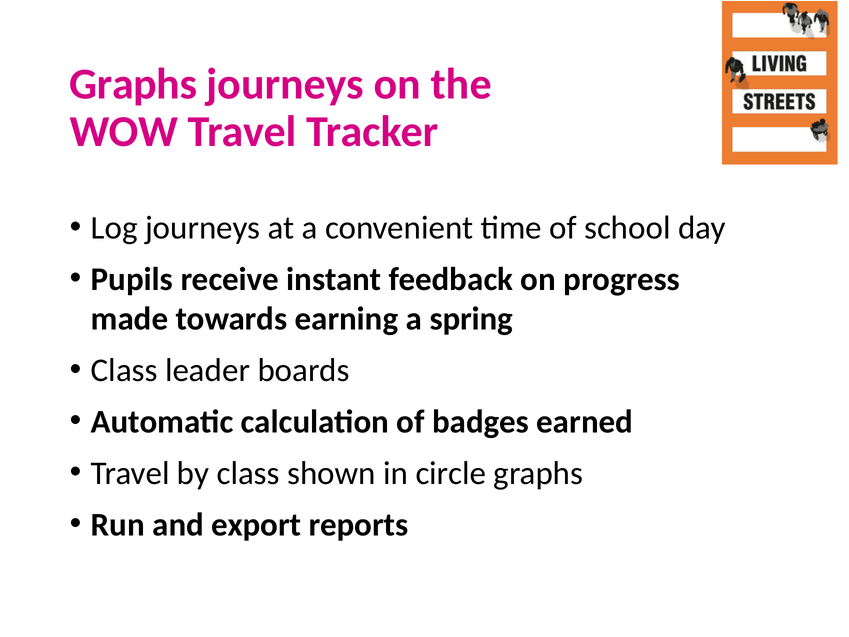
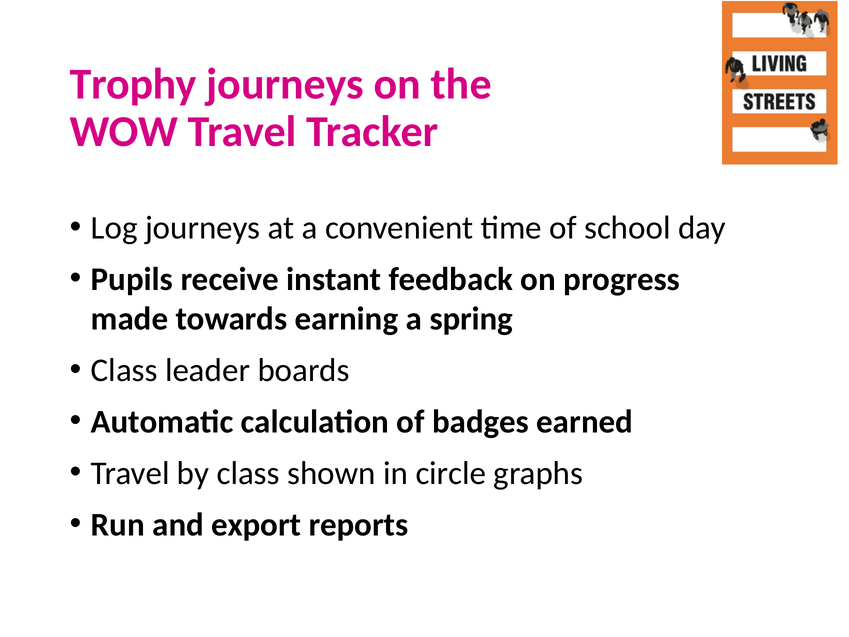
Graphs: Graphs -> Trophy (133, 84)
